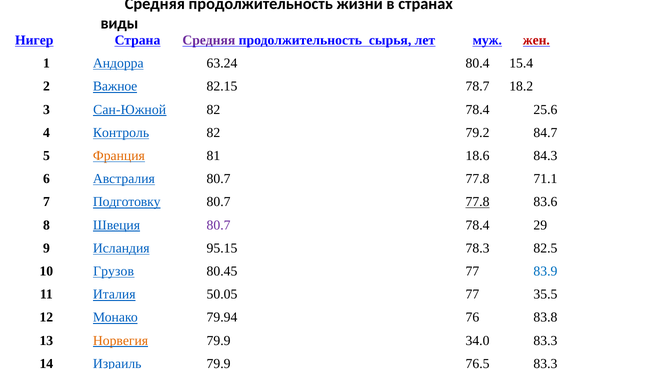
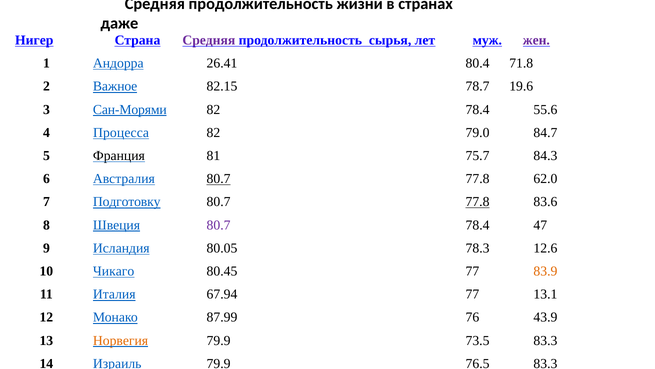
виды: виды -> даже (119, 23)
жен colour: red -> purple (536, 40)
63.24: 63.24 -> 26.41 (222, 63)
15.4: 15.4 -> 71.8 (521, 63)
18.2: 18.2 -> 19.6 (521, 86)
Сан-Южной: Сан-Южной -> Сан-Морями (130, 109)
25.6: 25.6 -> 55.6 (545, 109)
Контроль: Контроль -> Процесса (121, 132)
79.2: 79.2 -> 79.0 (478, 132)
Франция colour: orange -> black (119, 155)
18.6: 18.6 -> 75.7 (478, 155)
80.7 underline: none -> present (219, 179)
71.1: 71.1 -> 62.0 (545, 179)
29: 29 -> 47 (540, 225)
95.15: 95.15 -> 80.05 (222, 248)
82.5: 82.5 -> 12.6 (545, 248)
Грузов: Грузов -> Чикаго (114, 271)
83.9 colour: blue -> orange (545, 271)
50.05: 50.05 -> 67.94 (222, 294)
35.5: 35.5 -> 13.1 (545, 294)
79.94: 79.94 -> 87.99 (222, 317)
83.8: 83.8 -> 43.9 (545, 317)
34.0: 34.0 -> 73.5 (478, 340)
